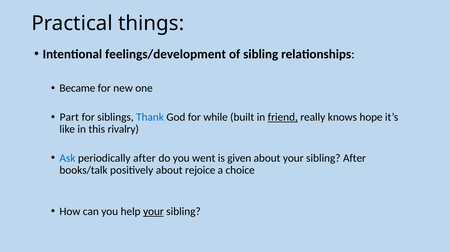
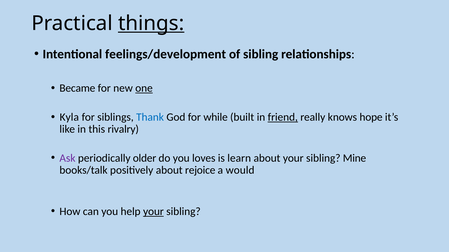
things underline: none -> present (151, 23)
one underline: none -> present (144, 88)
Part: Part -> Kyla (69, 117)
Ask colour: blue -> purple (67, 158)
periodically after: after -> older (145, 158)
went: went -> loves (204, 158)
given: given -> learn (239, 158)
sibling After: After -> Mine (355, 158)
choice: choice -> would (240, 171)
